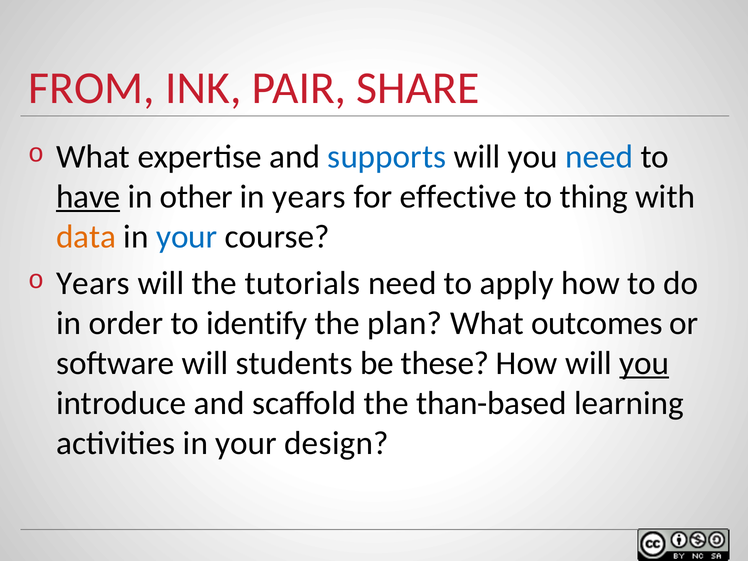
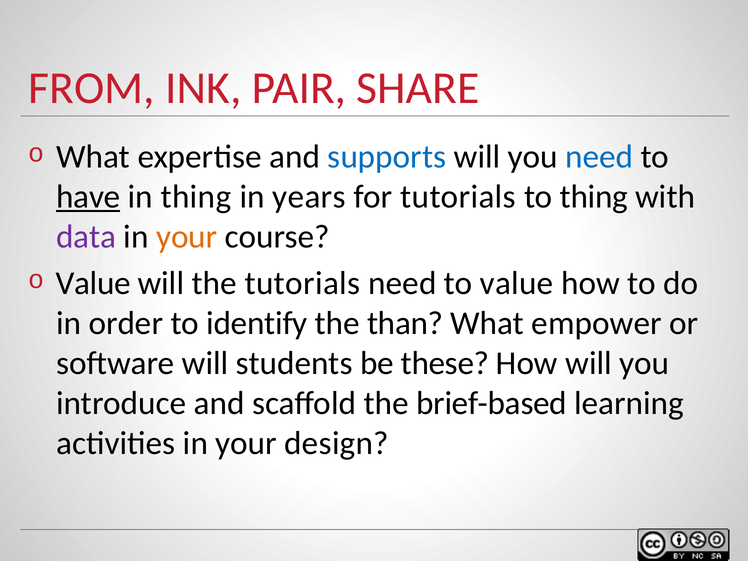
in other: other -> thing (196, 197)
for effective: effective -> tutorials (458, 197)
data colour: orange -> purple (86, 237)
your colour: blue -> orange (187, 237)
Years: Years -> Value (93, 283)
to apply: apply -> value (517, 283)
plan: plan -> than (405, 323)
outcomes: outcomes -> empower (597, 323)
you underline: present -> none (644, 363)
than-based: than-based -> brief-based (492, 403)
